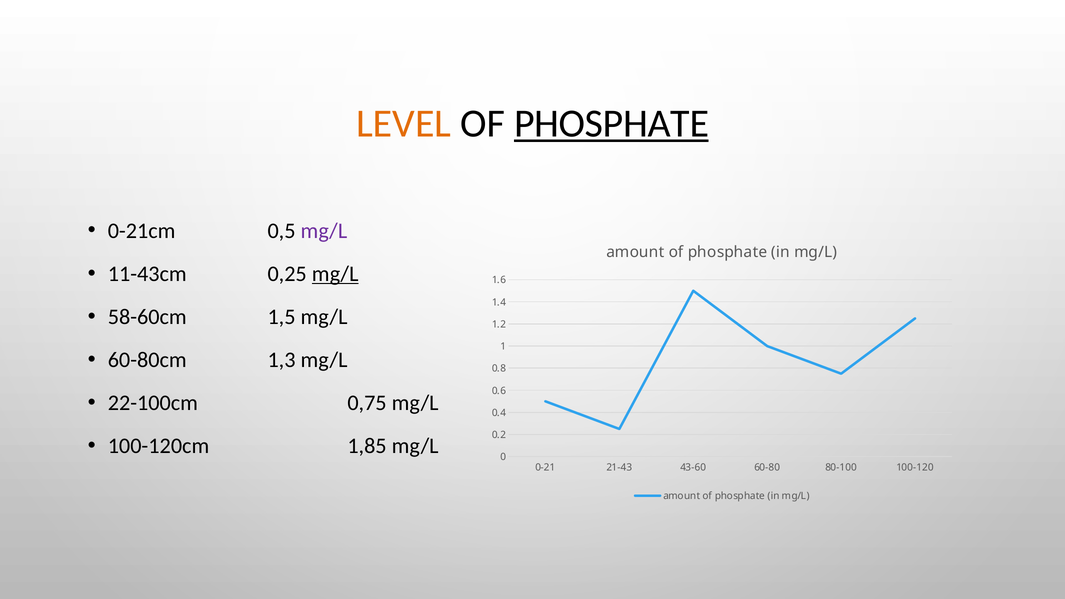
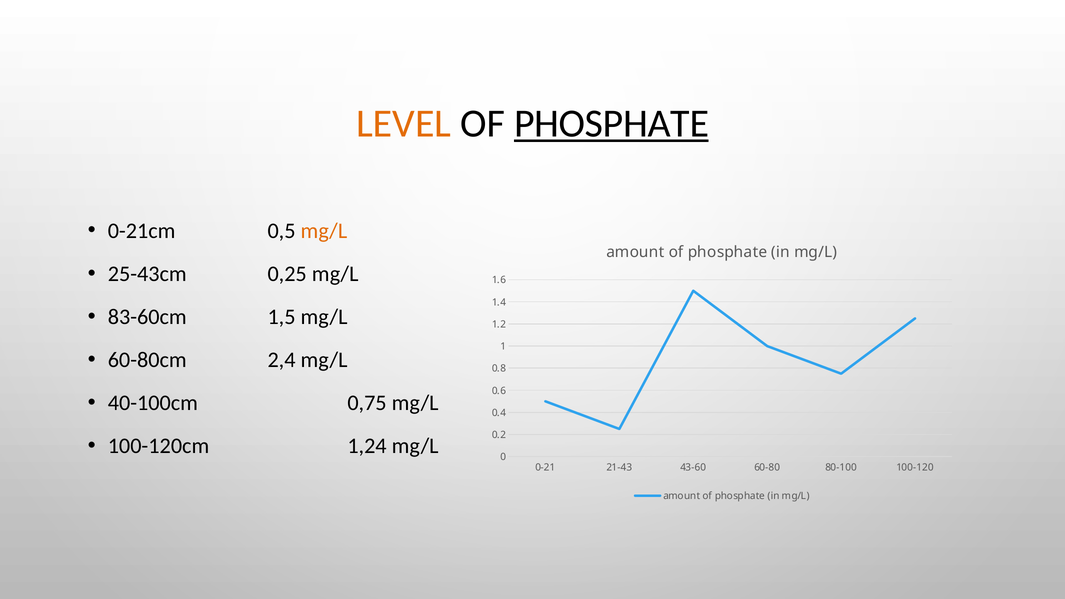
mg/L colour: purple -> orange (324, 231)
11-43cm: 11-43cm -> 25-43cm (147, 274)
mg/L underline: present -> none (335, 274)
58-60cm: 58-60cm -> 83-60cm (147, 317)
1,3: 1,3 -> 2,4 (282, 360)
22-100cm: 22-100cm -> 40-100cm (153, 403)
1,85: 1,85 -> 1,24 (367, 446)
